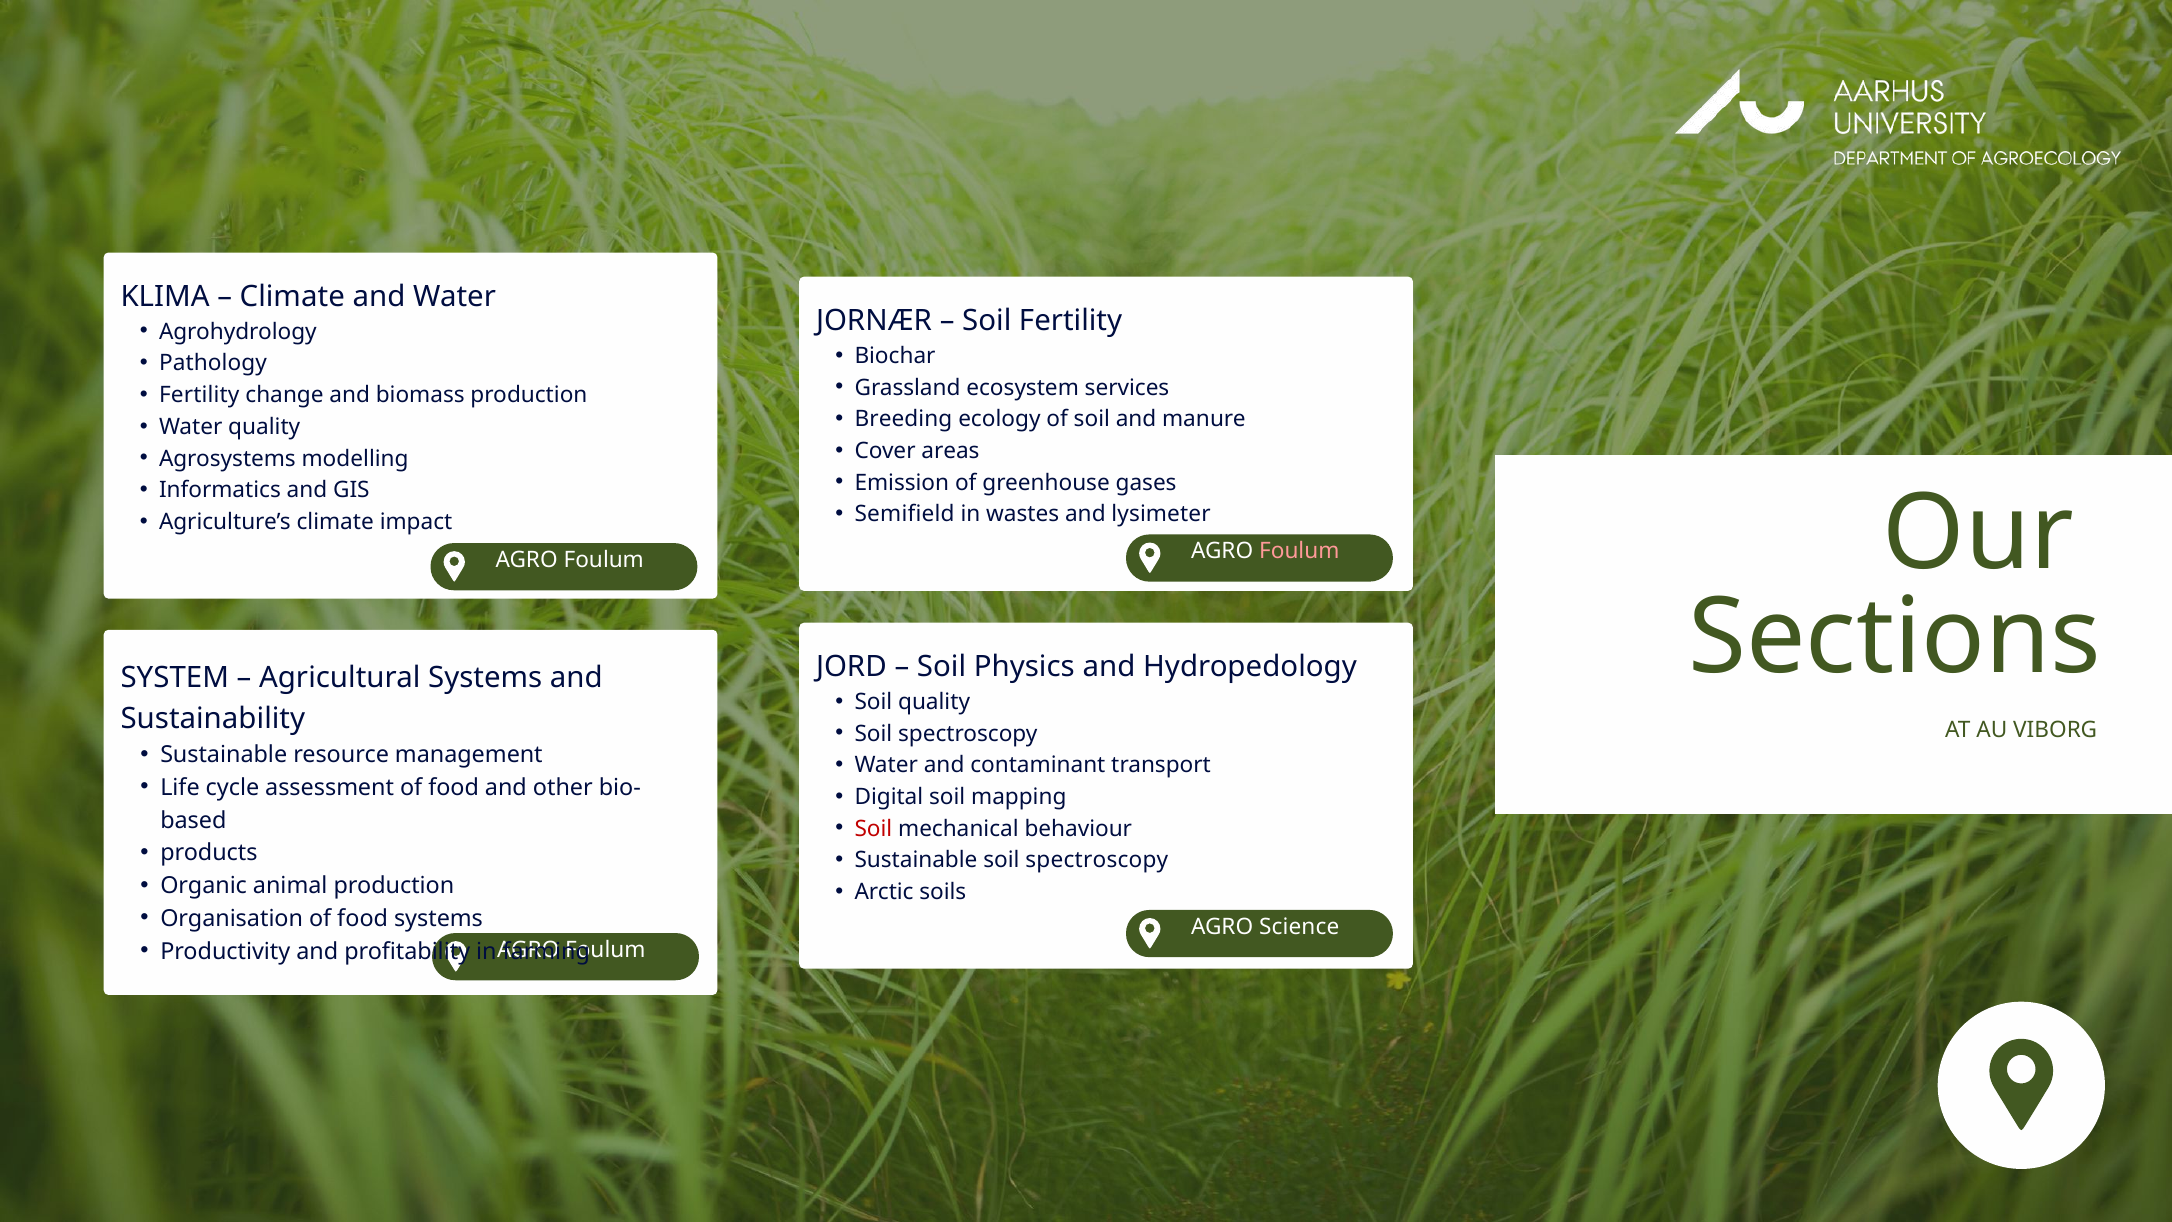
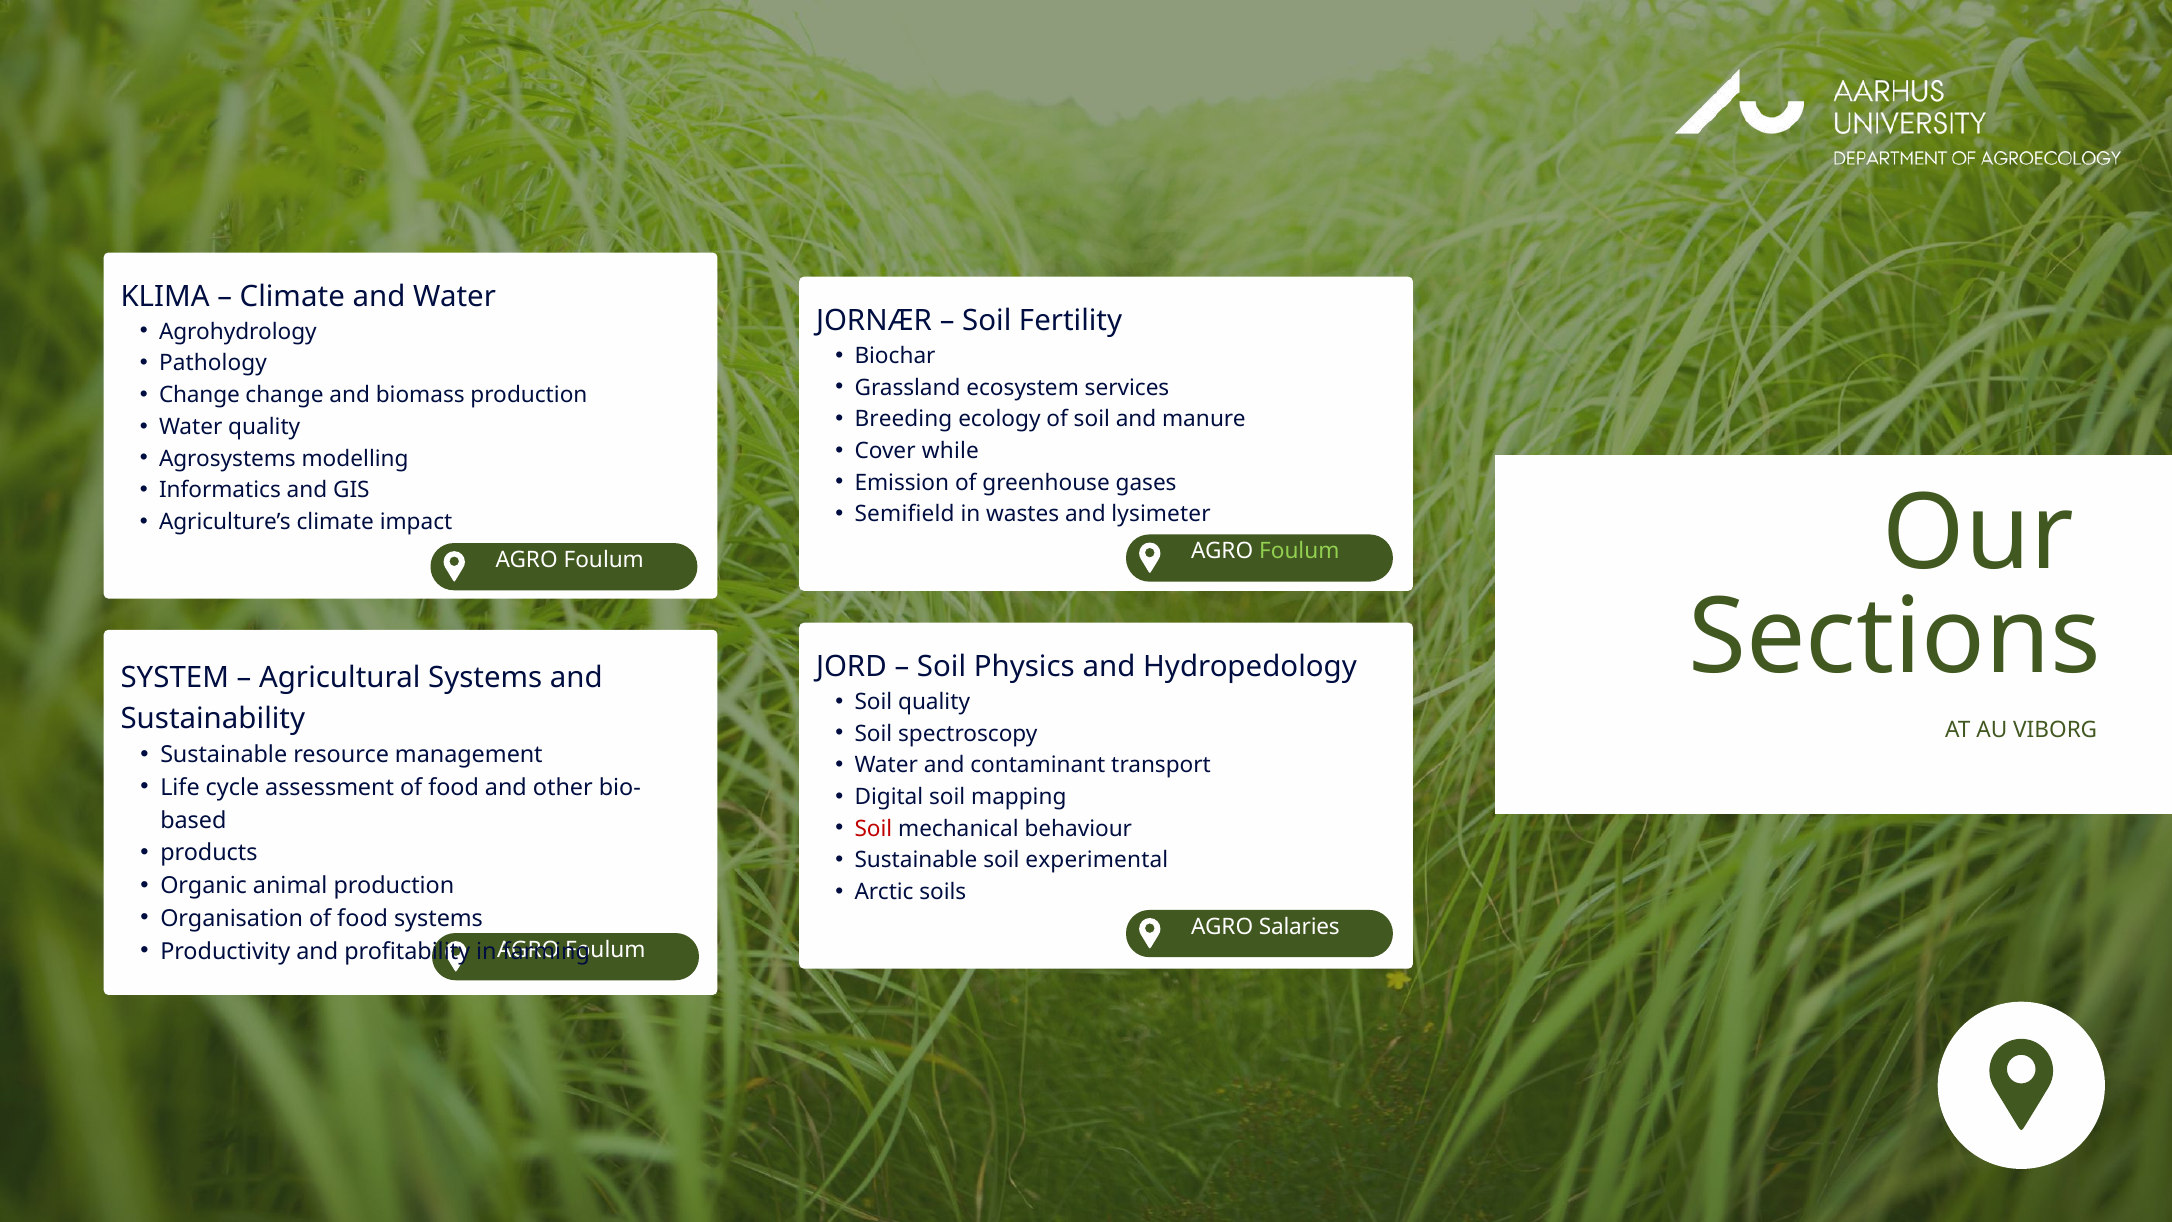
Fertility: Fertility -> Change (199, 395)
areas: areas -> while (950, 451)
Foulum colour: pink -> light green (1299, 551)
Sustainable soil spectroscopy: spectroscopy -> experimental (1097, 860)
Science: Science -> Salaries (1299, 926)
